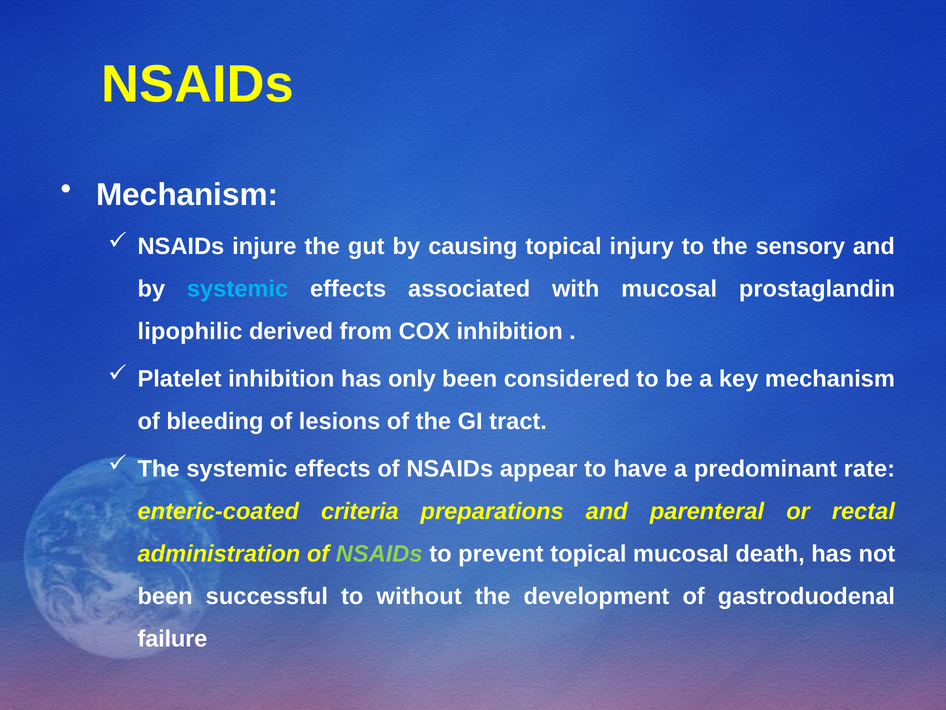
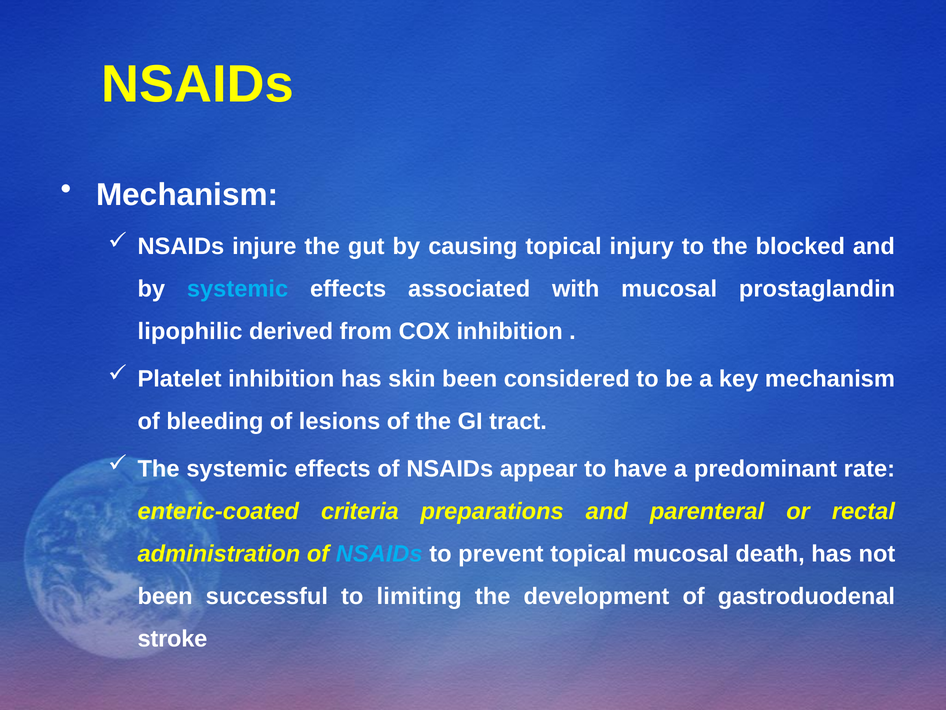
sensory: sensory -> blocked (800, 246)
only: only -> skin (412, 378)
NSAIDs colour: light green -> light blue (379, 554)
without: without -> limiting (419, 596)
failure: failure -> stroke (172, 639)
